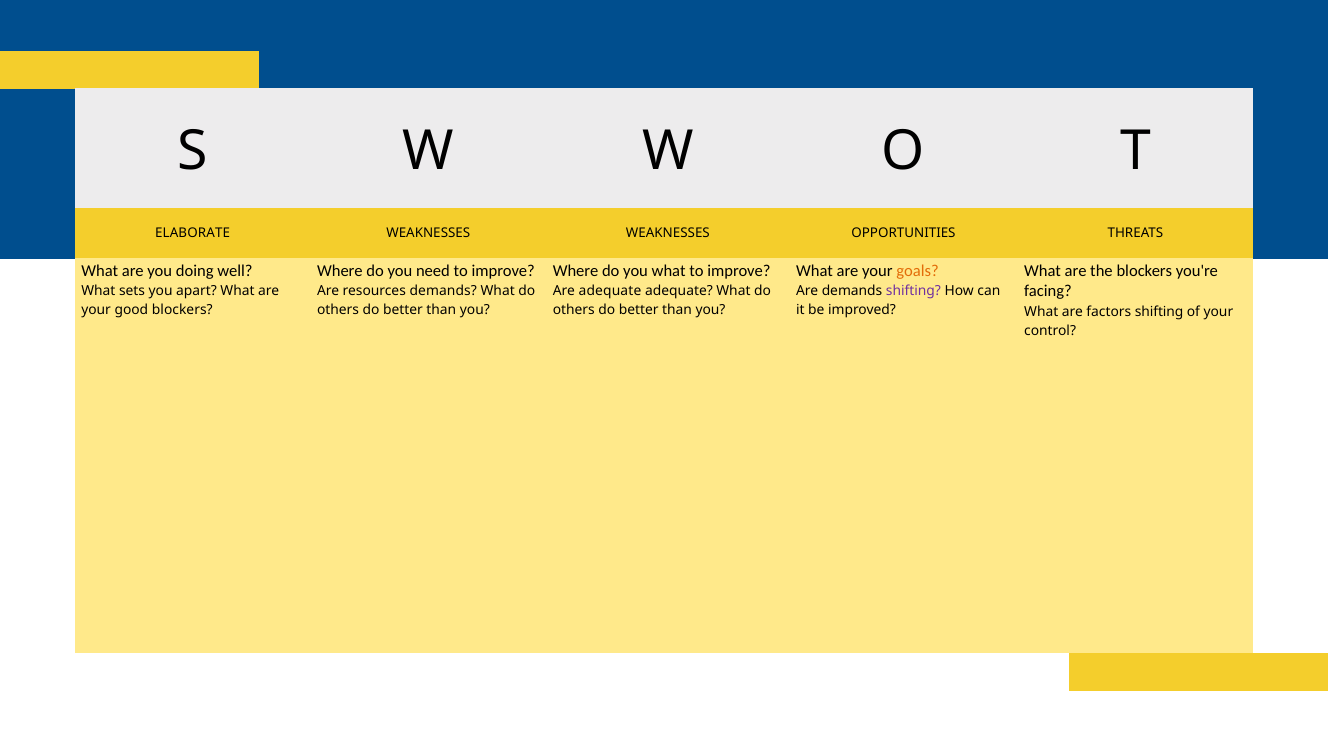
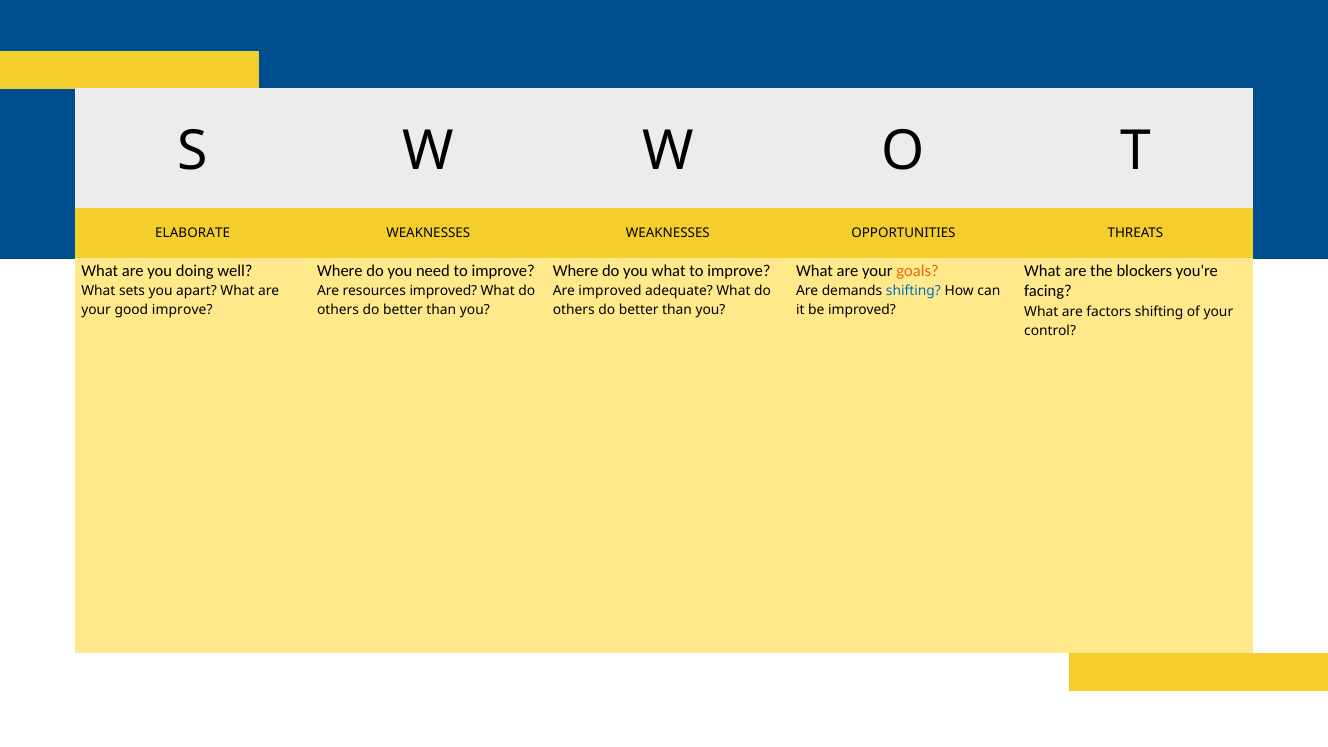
resources demands: demands -> improved (443, 291)
Are adequate: adequate -> improved (610, 291)
shifting colour: purple -> blue (913, 291)
good blockers: blockers -> improve (182, 310)
